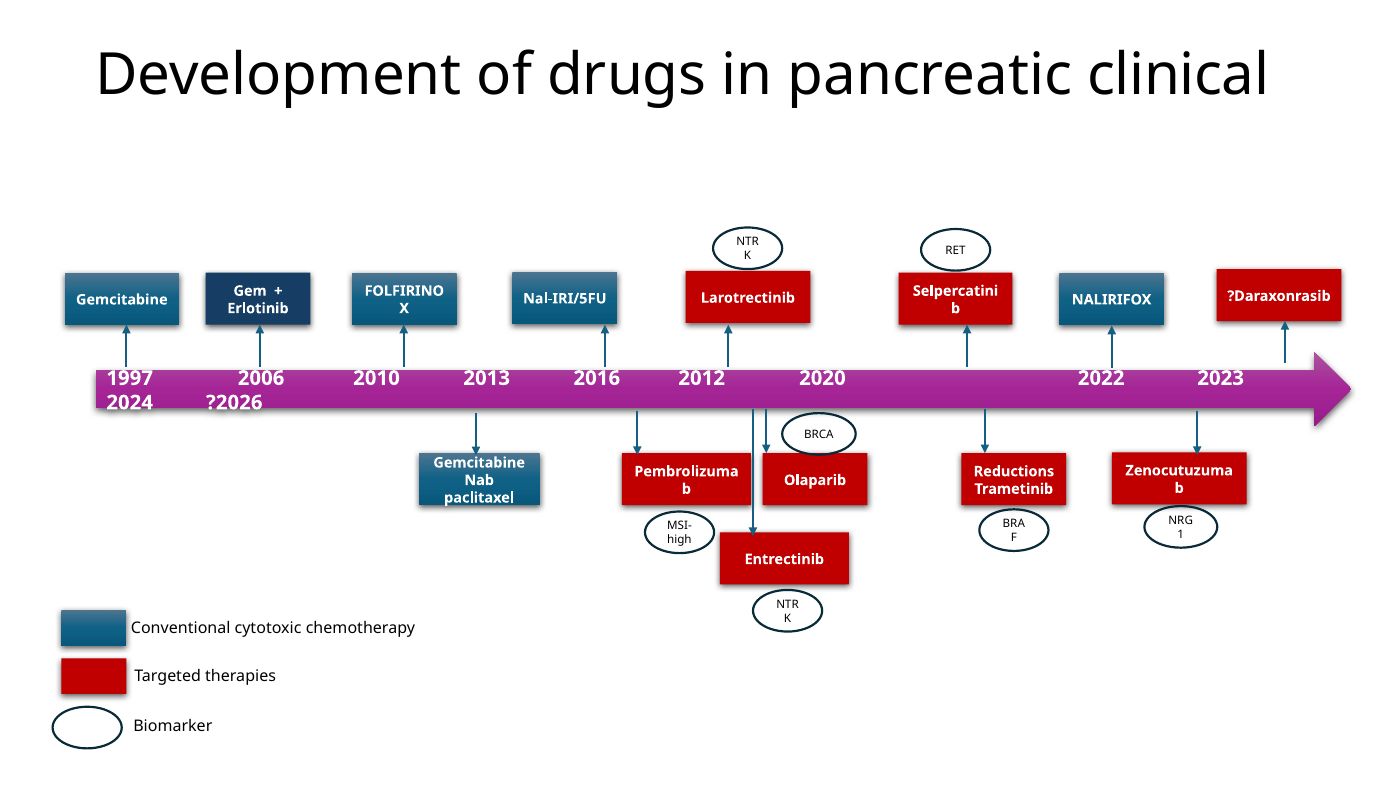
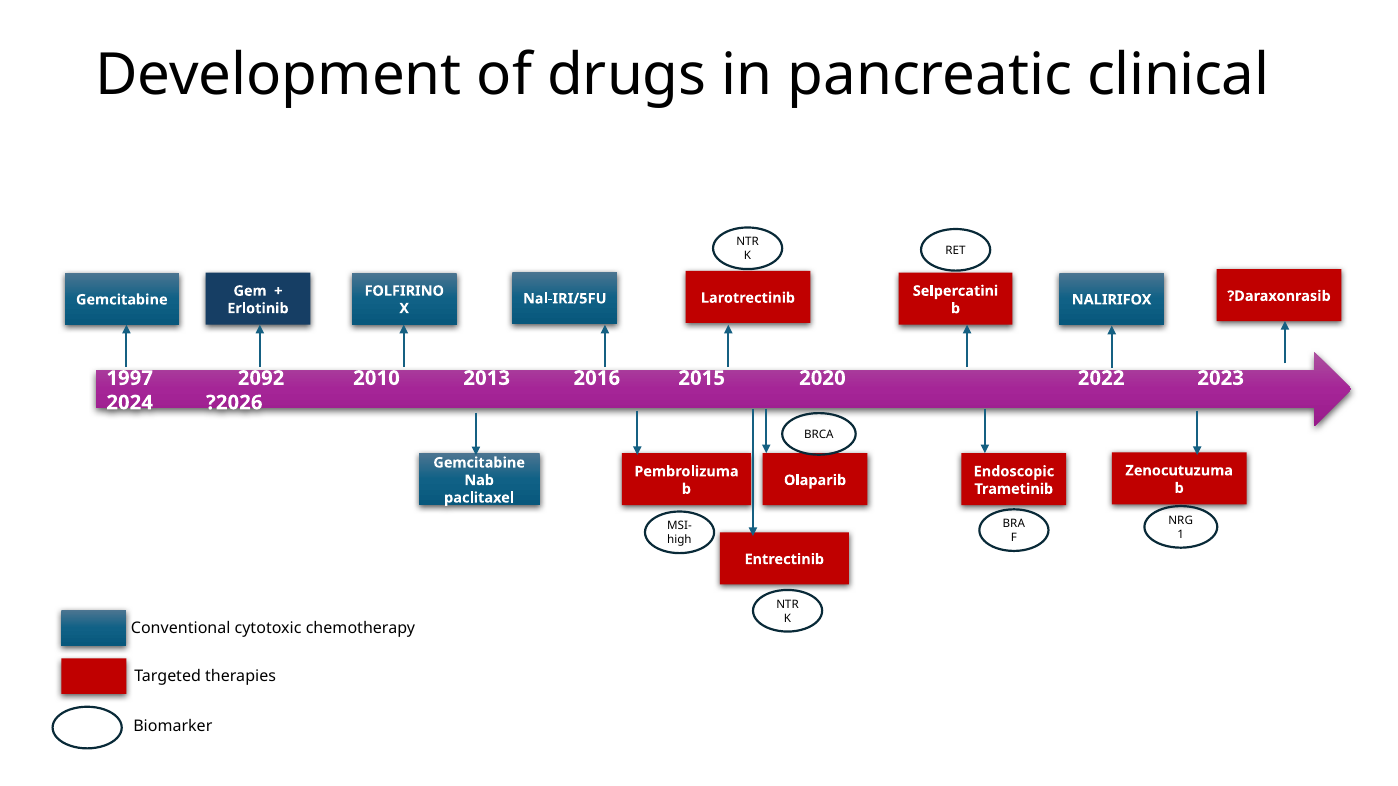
2006: 2006 -> 2092 (261, 378)
2012: 2012 -> 2015 (702, 378)
Reductions: Reductions -> Endoscopic (1014, 472)
